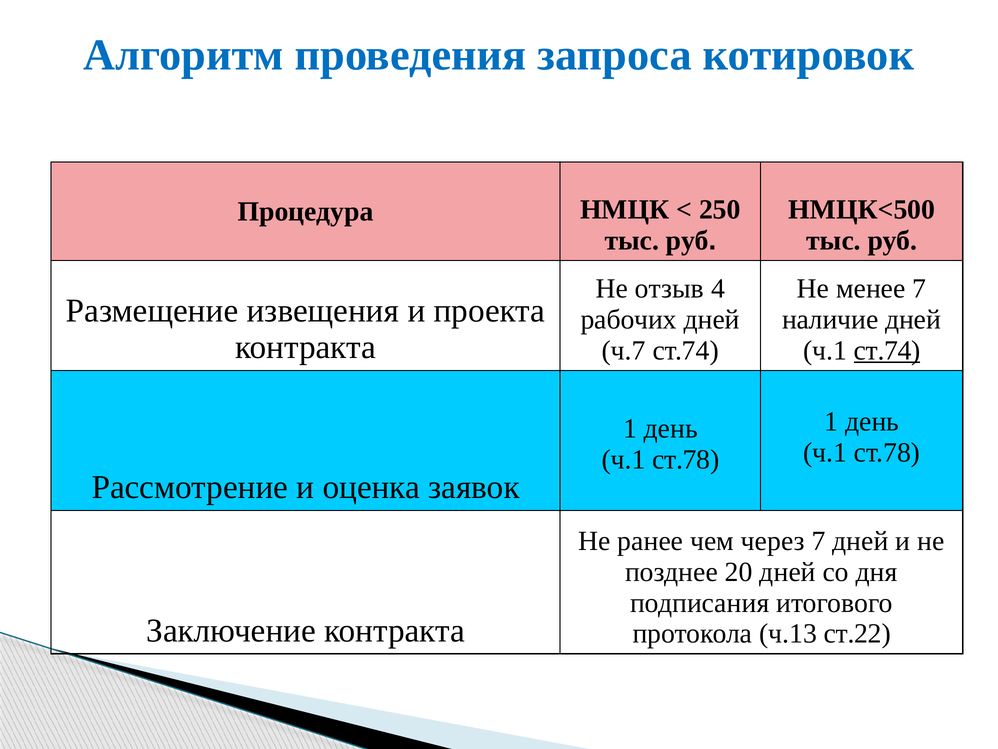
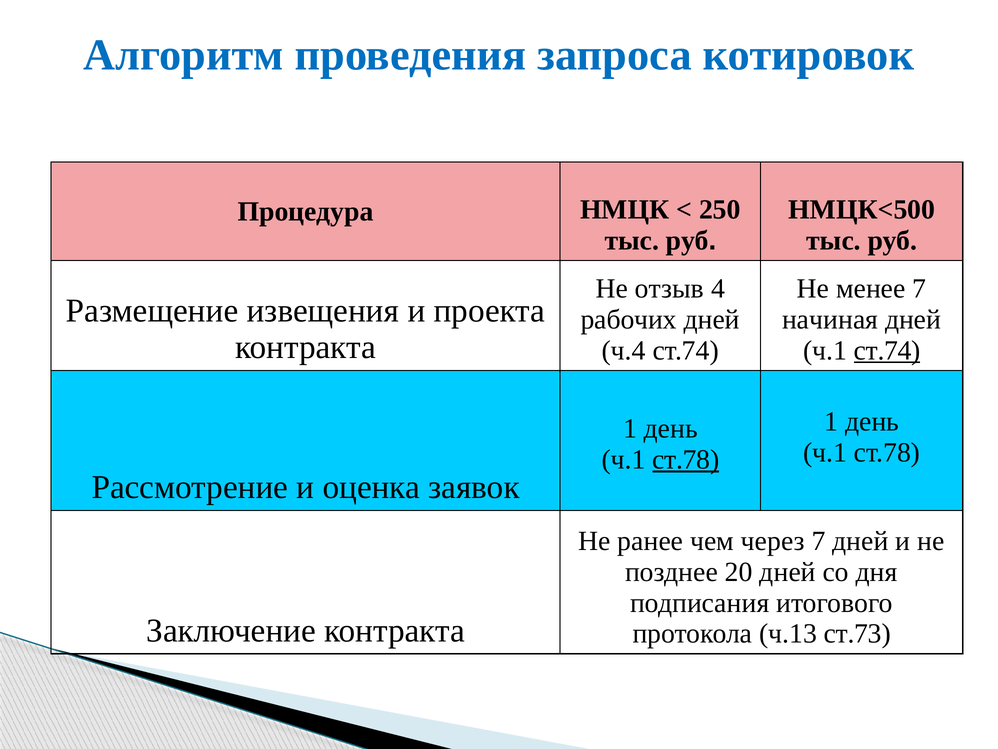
наличие: наличие -> начиная (830, 319)
ч.7: ч.7 -> ч.4 (624, 350)
ст.78 underline: none -> present (686, 459)
ст.22: ст.22 -> ст.73 (857, 633)
